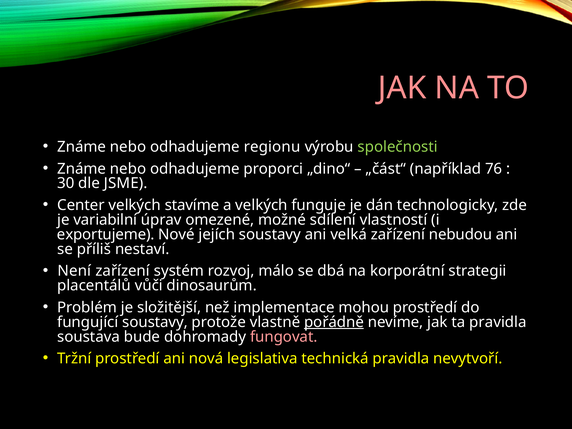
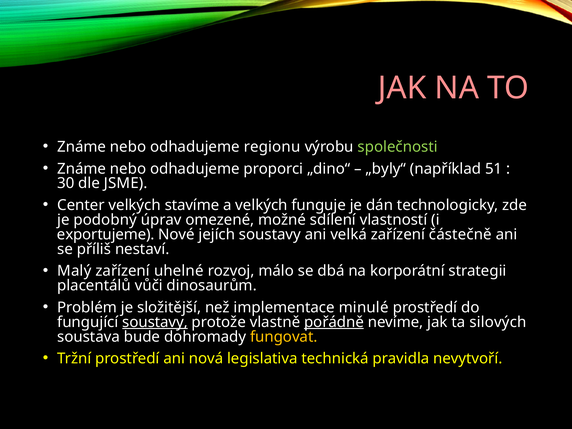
„část“: „část“ -> „byly“ (386, 169)
76: 76 -> 51 (494, 169)
variabilní: variabilní -> podobný (105, 220)
nebudou: nebudou -> částečně (460, 234)
Není: Není -> Malý (74, 271)
systém: systém -> uhelné (179, 271)
mohou: mohou -> minulé (364, 307)
soustavy underline: none -> present (155, 322)
ta pravidla: pravidla -> silových (498, 322)
fungovat colour: pink -> yellow (284, 337)
